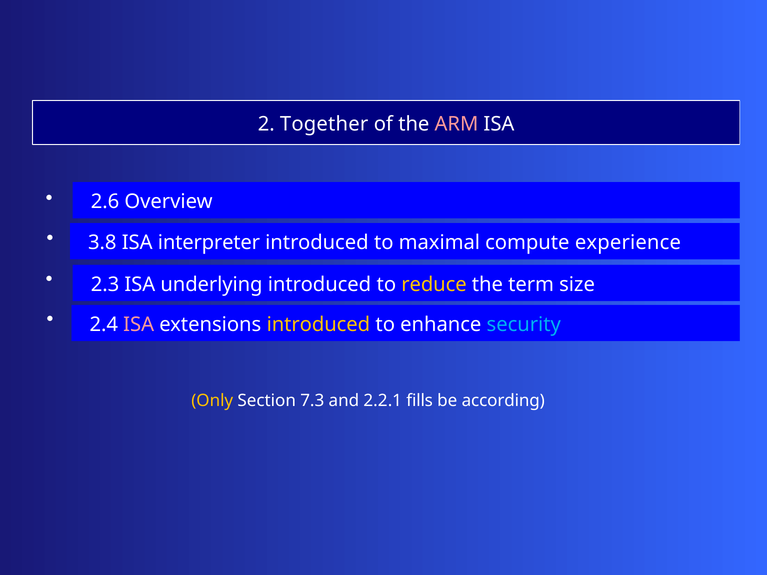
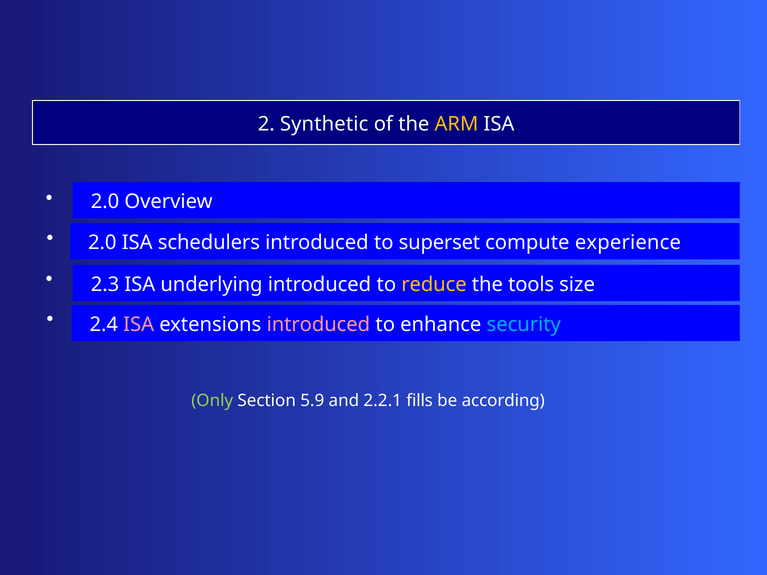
Together: Together -> Synthetic (324, 124)
ARM colour: pink -> yellow (456, 124)
2.6: 2.6 -> 2.0 (105, 202)
3.8: 3.8 -> 2.0 (102, 243)
interpreter: interpreter -> schedulers (209, 243)
maximal: maximal -> superset (439, 243)
term: term -> tools (531, 284)
introduced colour: yellow -> pink (318, 325)
Only colour: yellow -> light green (212, 401)
7.3: 7.3 -> 5.9 (312, 401)
